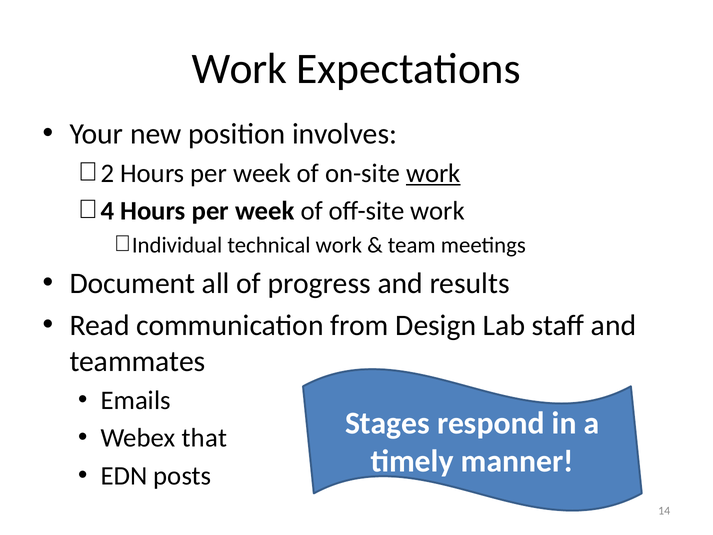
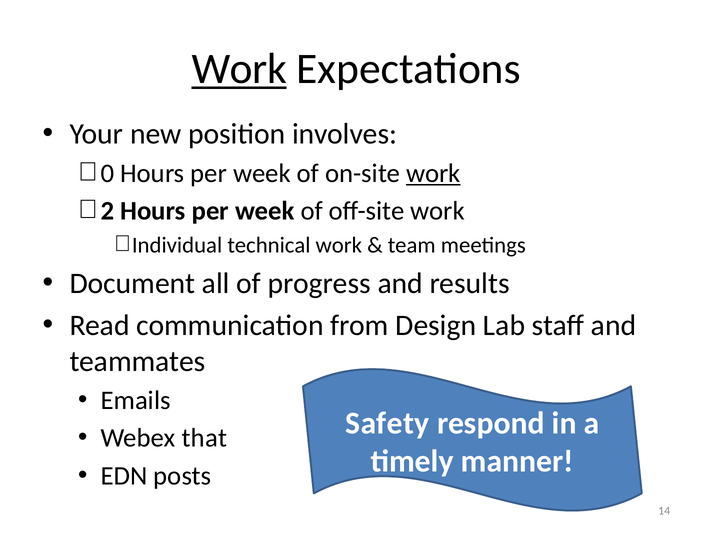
Work underline: none -> present (239, 69)
2: 2 -> 0 (107, 173)
4: 4 -> 2 (107, 211)
Stages: Stages -> Safety (387, 423)
